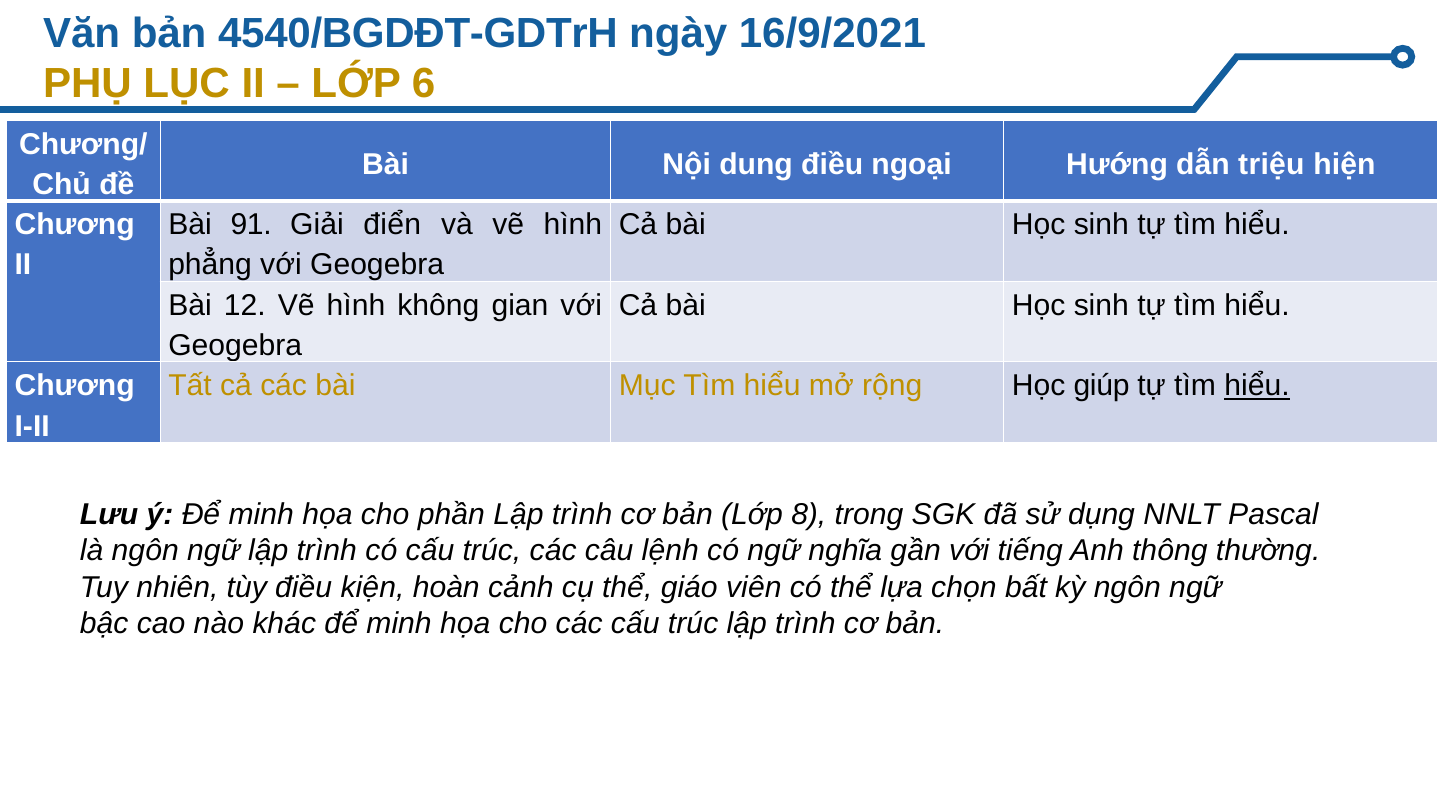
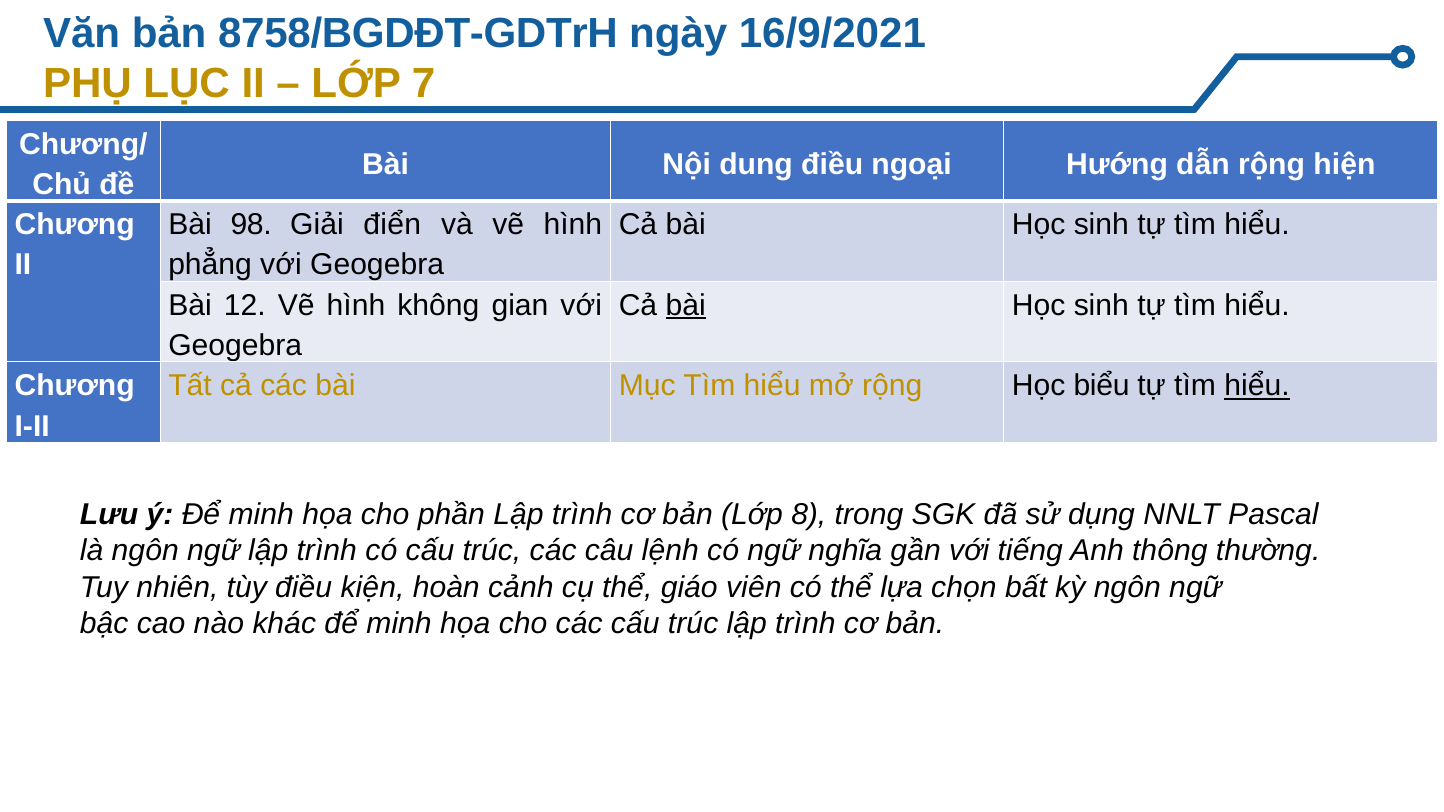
4540/BGDĐT-GDTrH: 4540/BGDĐT-GDTrH -> 8758/BGDĐT-GDTrH (418, 34)
6: 6 -> 7 (424, 84)
dẫn triệu: triệu -> rộng (1272, 164)
91: 91 -> 98 (251, 225)
bài underline: none -> present (686, 305)
giúp: giúp -> biểu (1101, 386)
